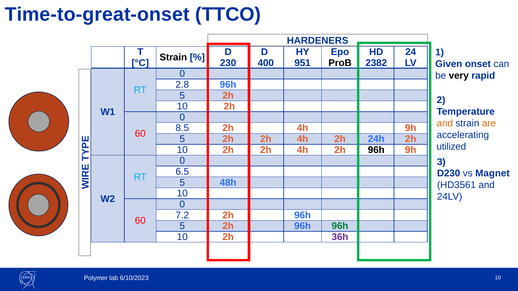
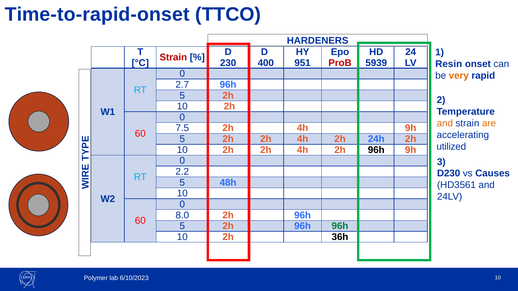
Time-to-great-onset: Time-to-great-onset -> Time-to-rapid-onset (97, 15)
Strain colour: black -> red (173, 58)
ProB colour: black -> red (340, 63)
2382: 2382 -> 5939 (376, 63)
Given: Given -> Resin (449, 64)
very colour: black -> orange (459, 76)
2.8: 2.8 -> 2.7 (182, 85)
8.5: 8.5 -> 7.5 (182, 128)
6.5: 6.5 -> 2.2 (182, 172)
Magnet: Magnet -> Causes (493, 174)
7.2: 7.2 -> 8.0 (182, 215)
36h colour: purple -> black (340, 237)
